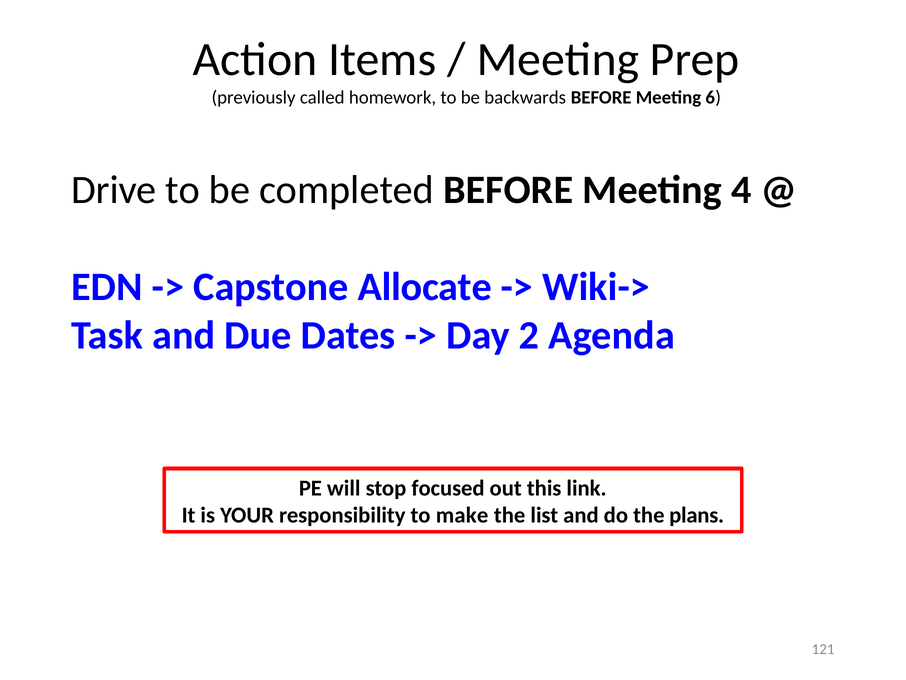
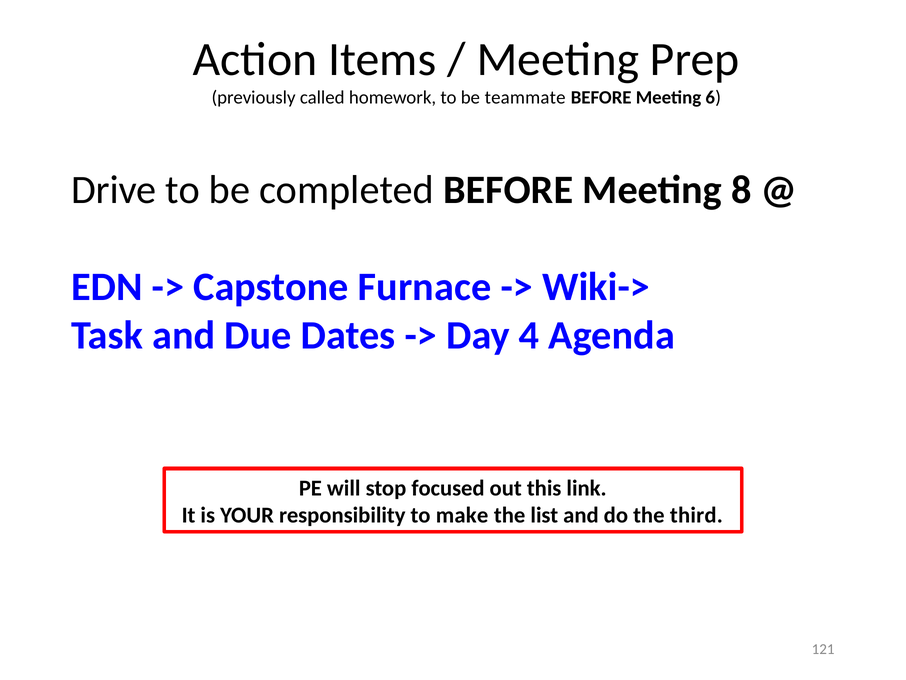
backwards: backwards -> teammate (525, 97)
4: 4 -> 8 (741, 190)
Allocate: Allocate -> Furnace (425, 287)
2: 2 -> 4 (529, 335)
plans: plans -> third (696, 515)
